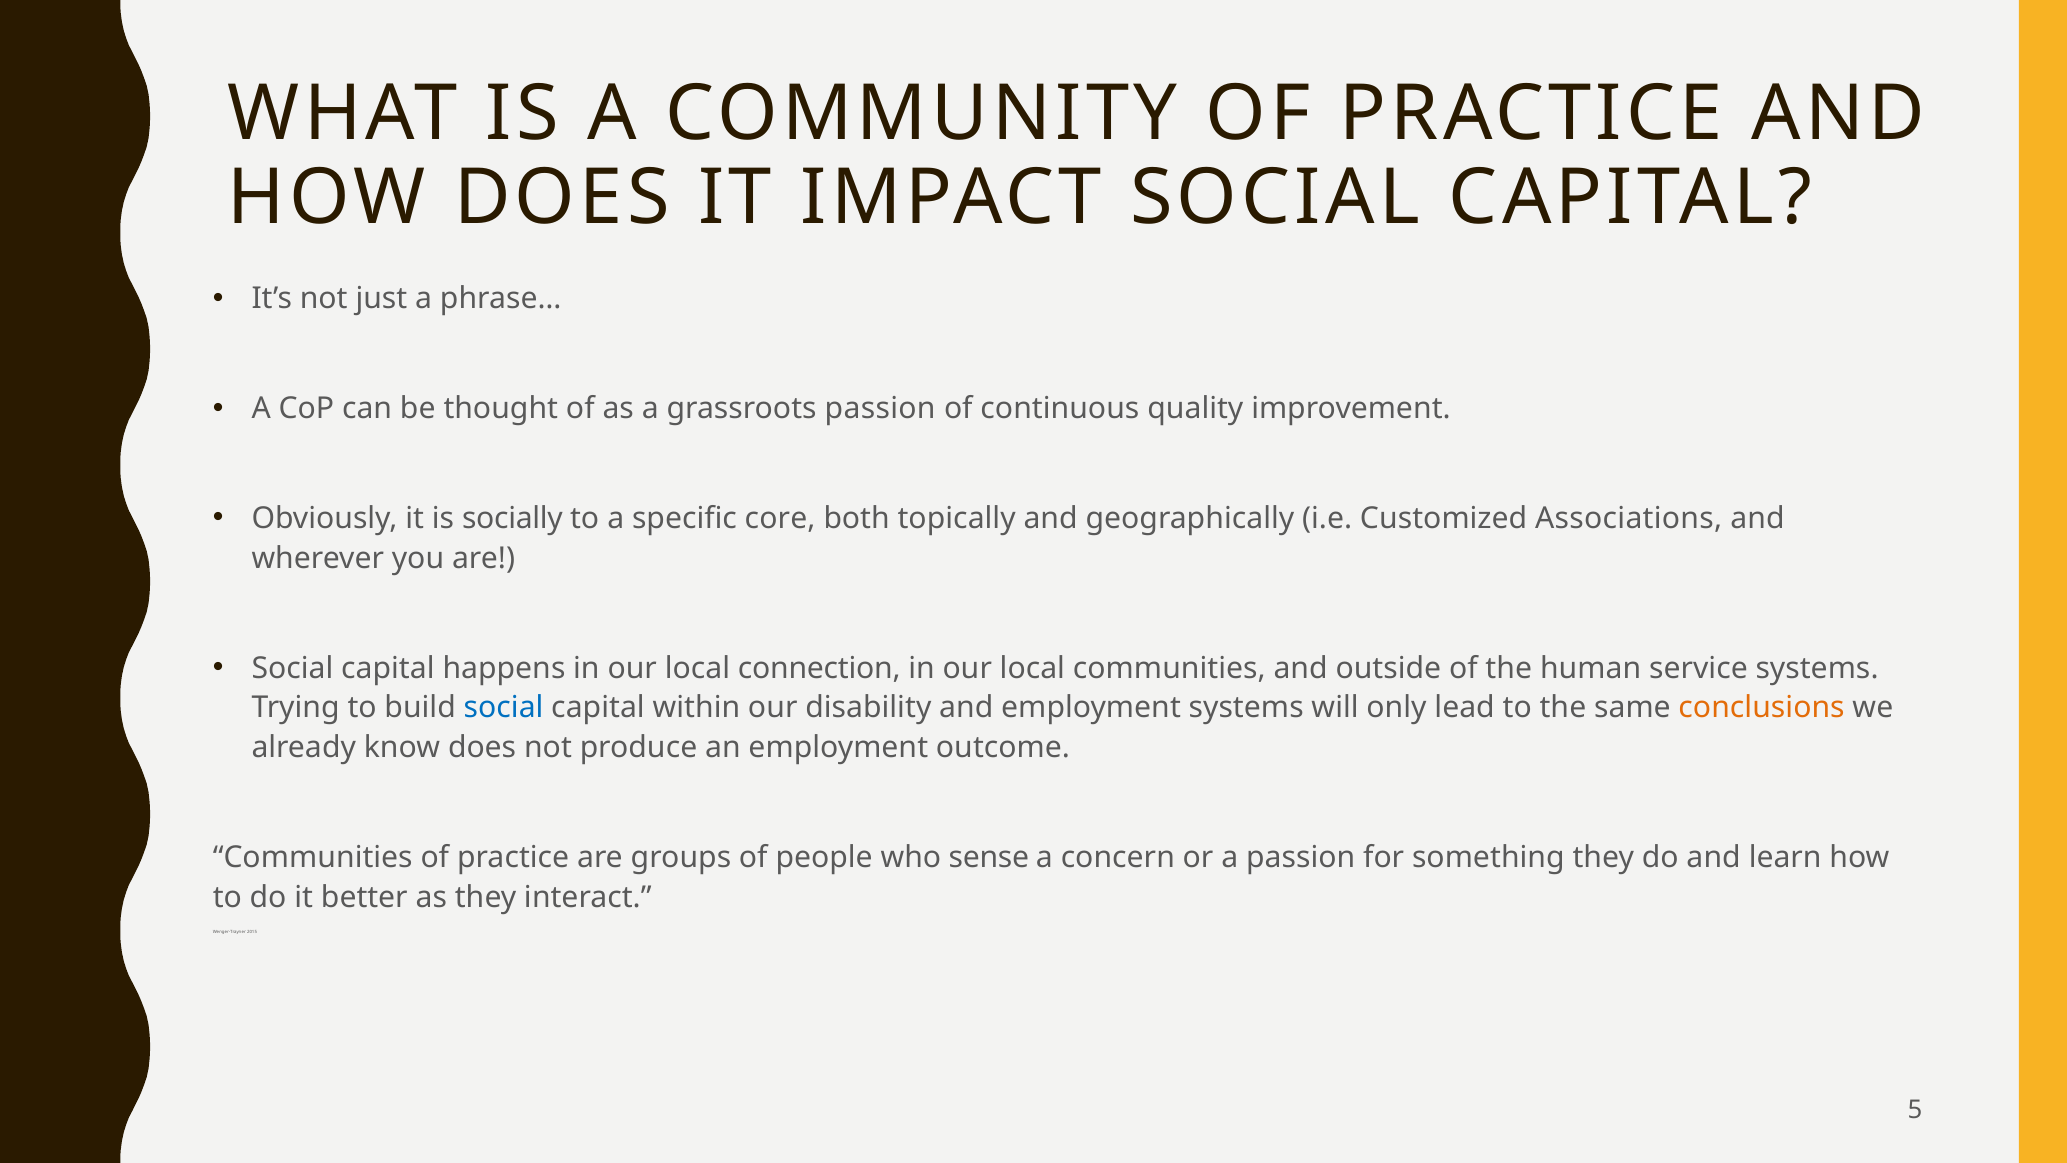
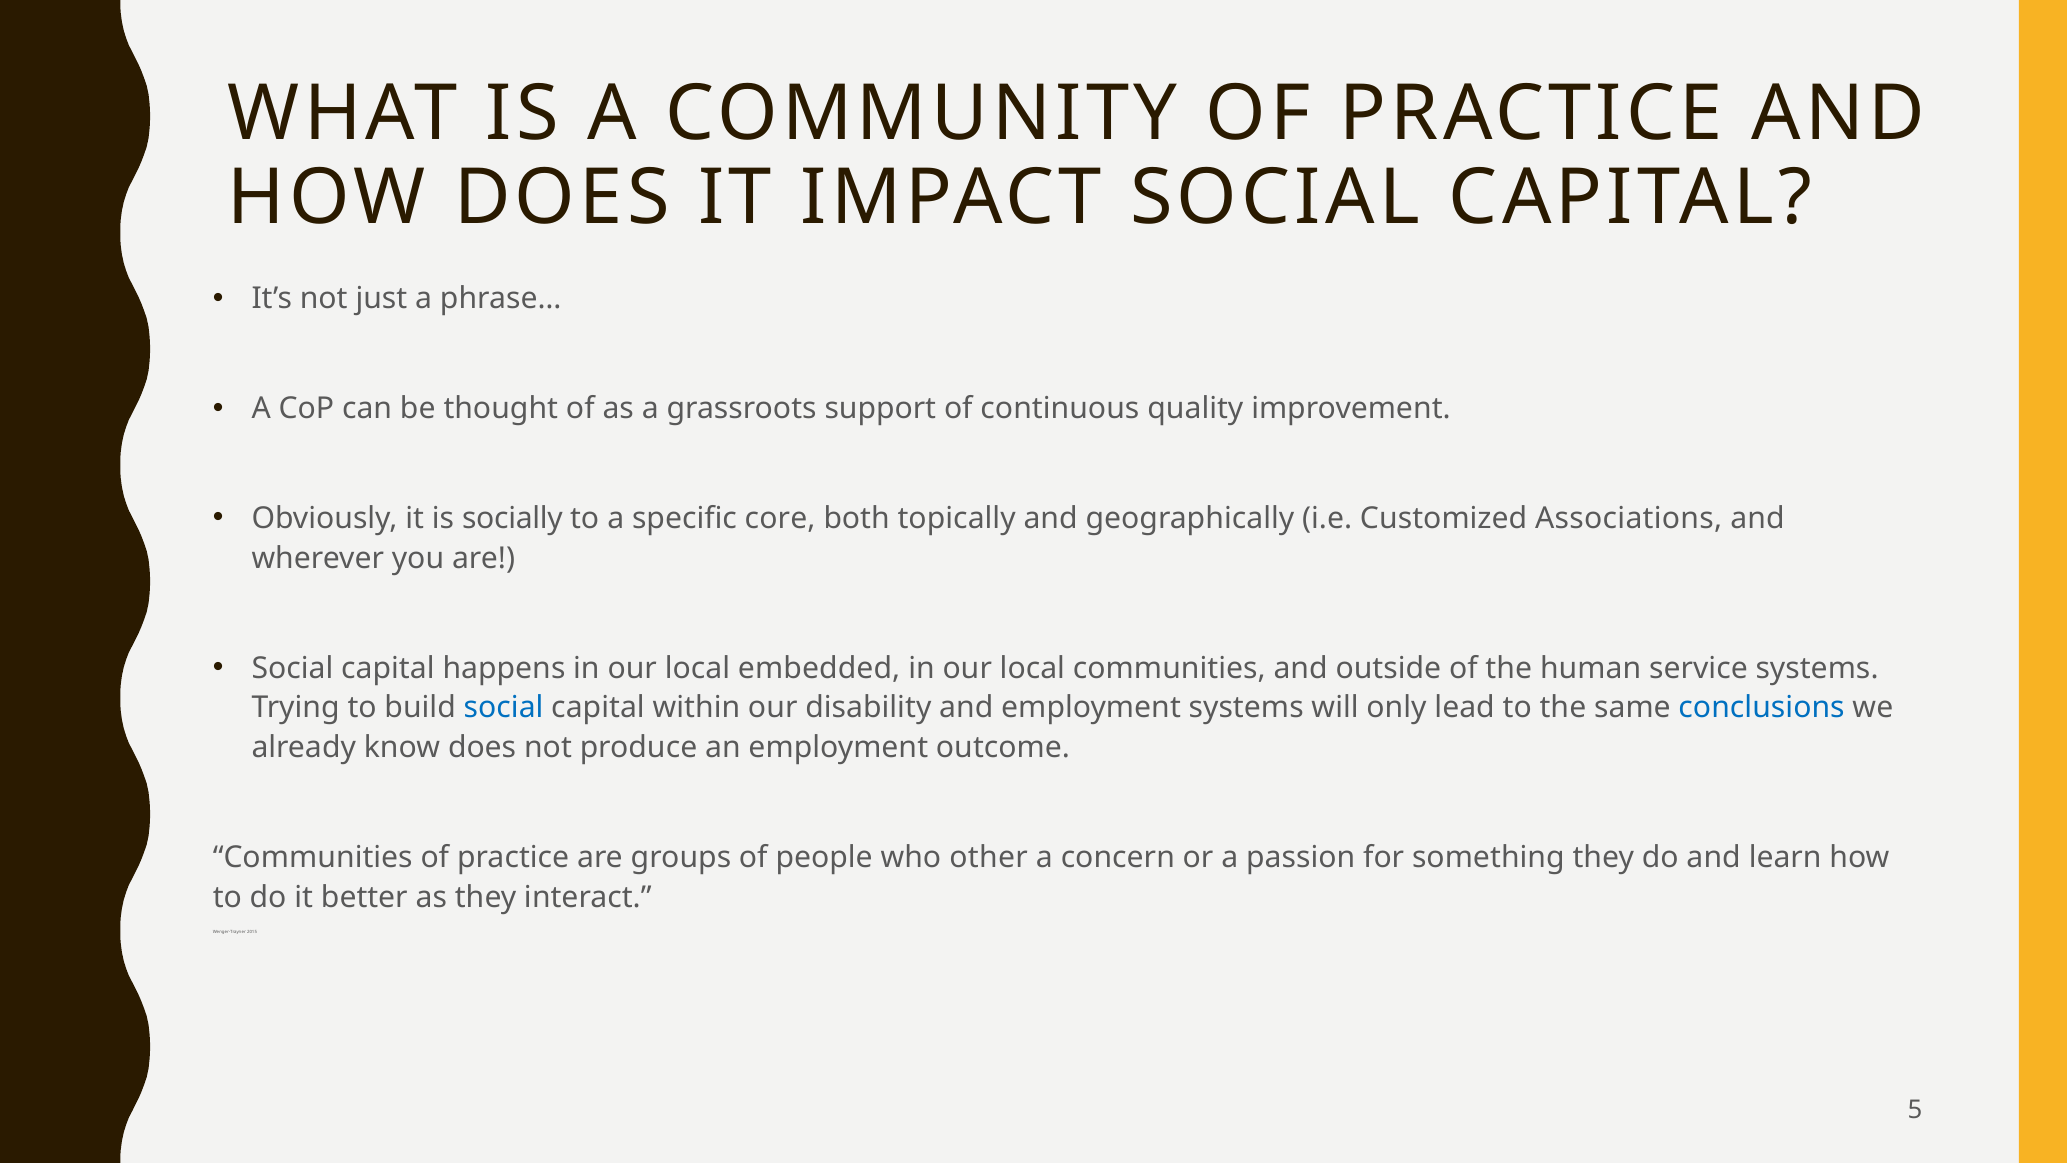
grassroots passion: passion -> support (880, 409)
connection: connection -> embedded (819, 668)
conclusions colour: orange -> blue (1762, 708)
sense: sense -> other (989, 857)
